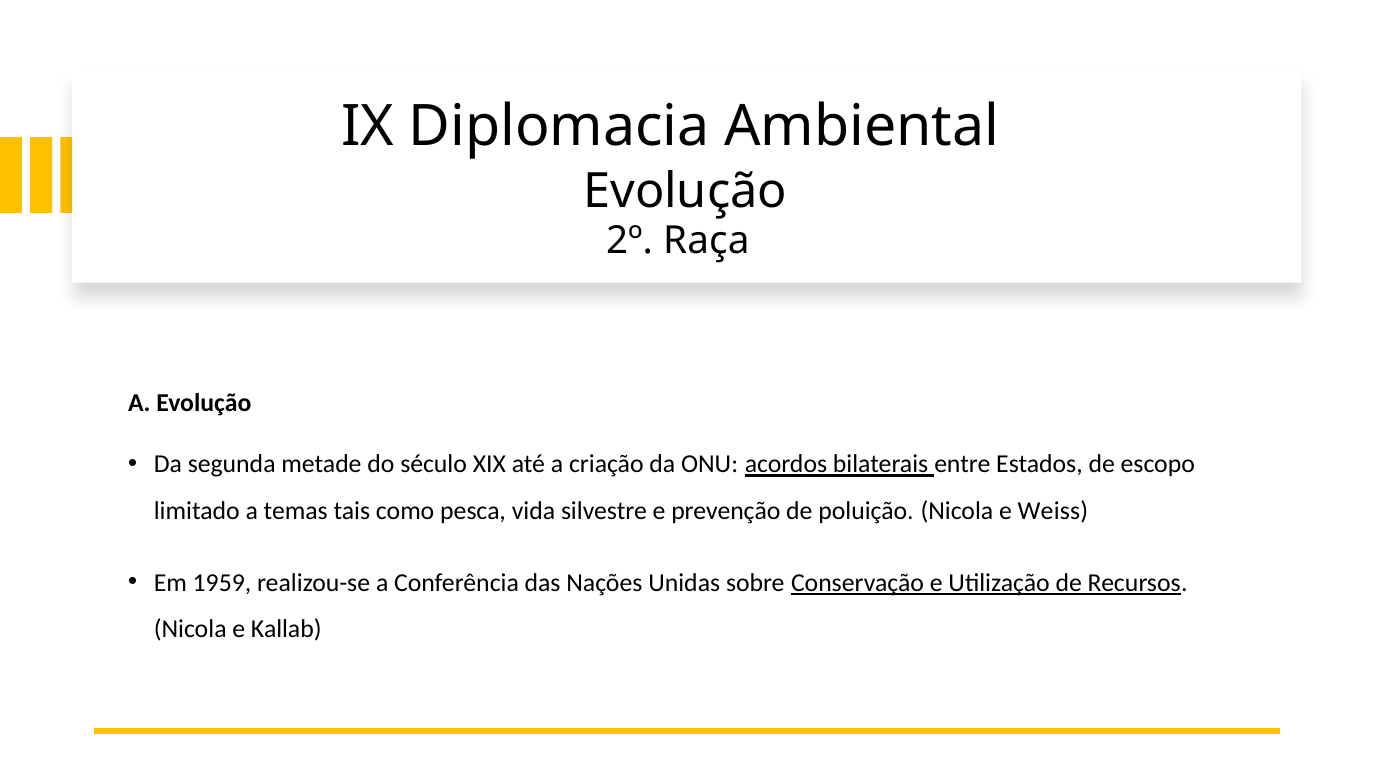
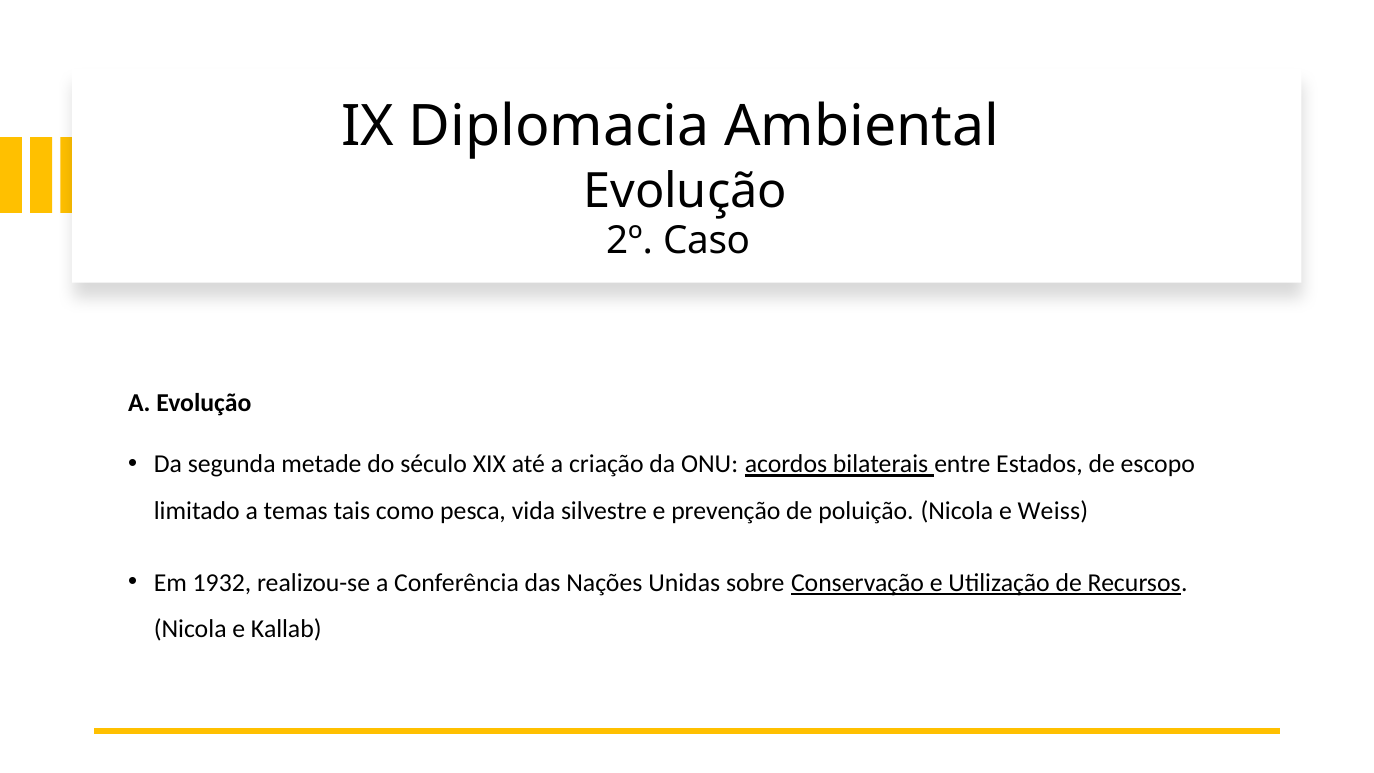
Raça: Raça -> Caso (707, 241)
1959: 1959 -> 1932 (222, 583)
